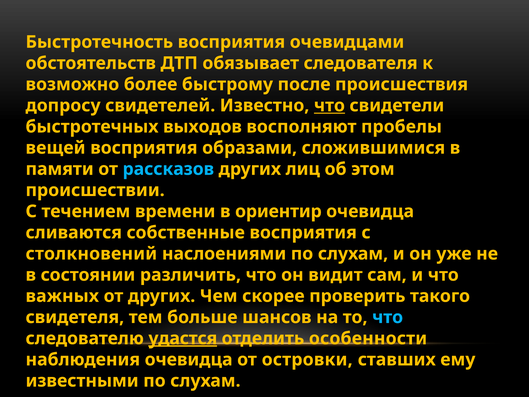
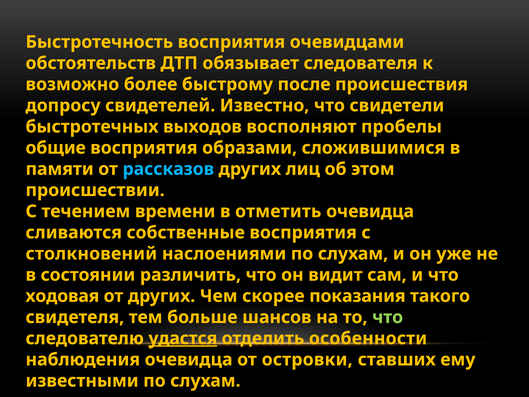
что underline: present -> none (329, 105)
вещей: вещей -> общие (56, 148)
ориентир: ориентир -> отметить (278, 211)
важных: важных -> ходовая (62, 296)
проверить: проверить -> показания (357, 296)
что colour: light blue -> light green (388, 317)
